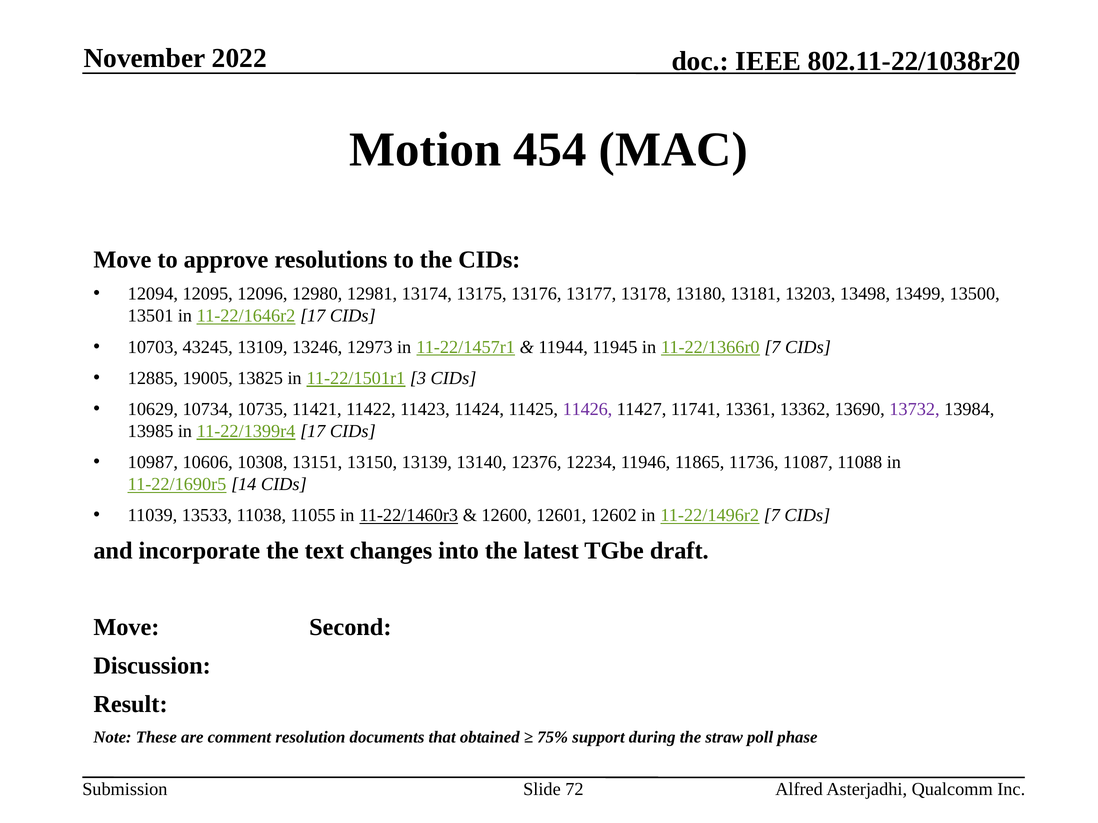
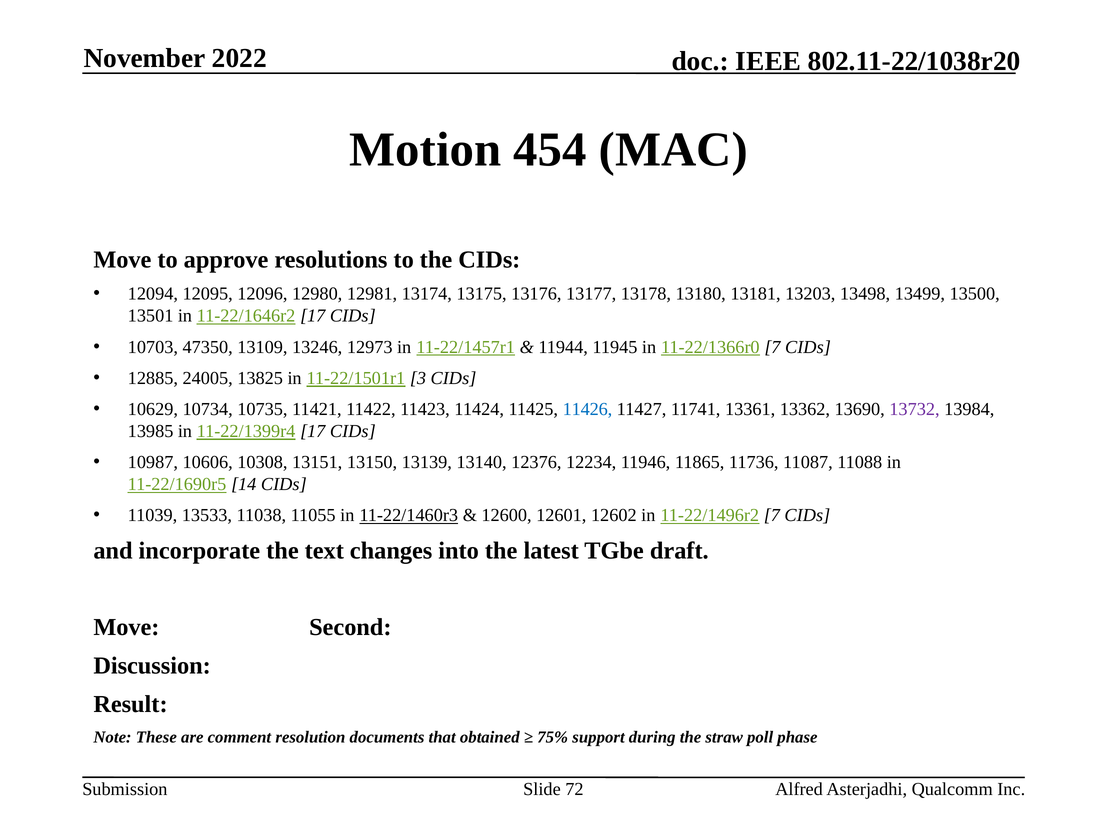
43245: 43245 -> 47350 (208, 347)
19005: 19005 -> 24005 (208, 378)
11426 colour: purple -> blue (587, 409)
